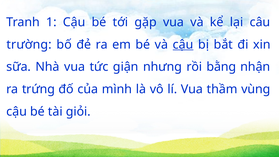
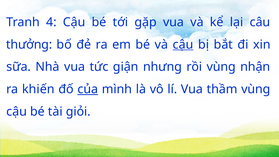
1: 1 -> 4 (51, 22)
trường: trường -> thưởng (29, 45)
rồi bằng: bằng -> vùng (221, 67)
trứng: trứng -> khiến (38, 89)
của underline: none -> present (88, 89)
